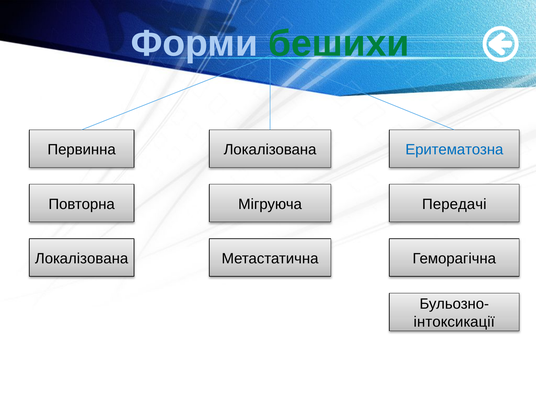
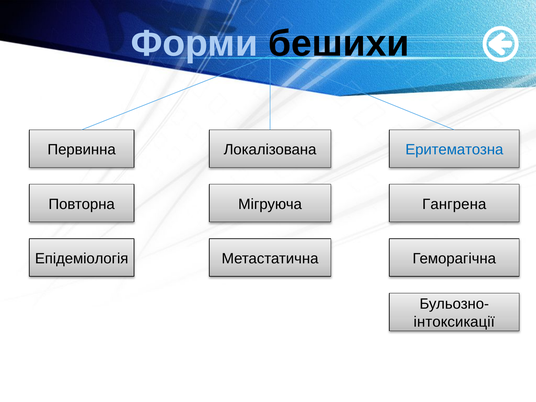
бешихи colour: green -> black (339, 44)
Передачі: Передачі -> Гангрена (454, 204)
Локалізована: Локалізована -> Епідеміологія (82, 259)
